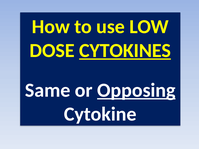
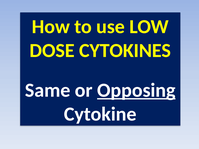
CYTOKINES underline: present -> none (125, 51)
